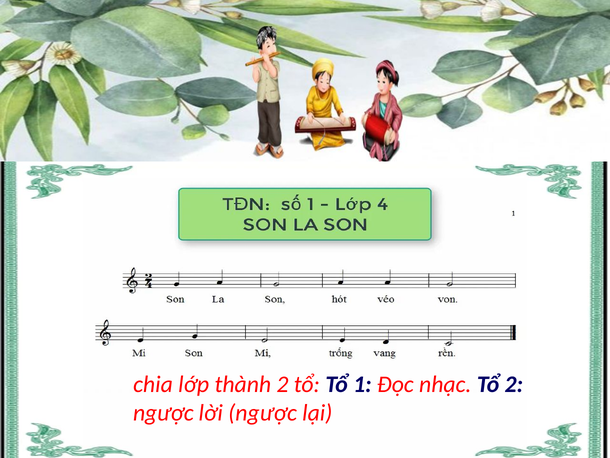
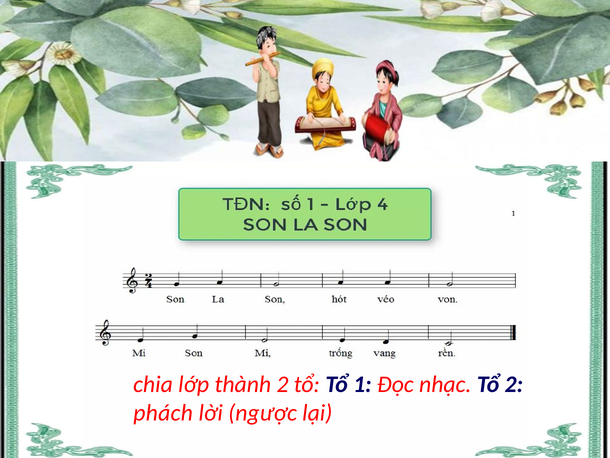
ngược: ngược -> phách (163, 412)
